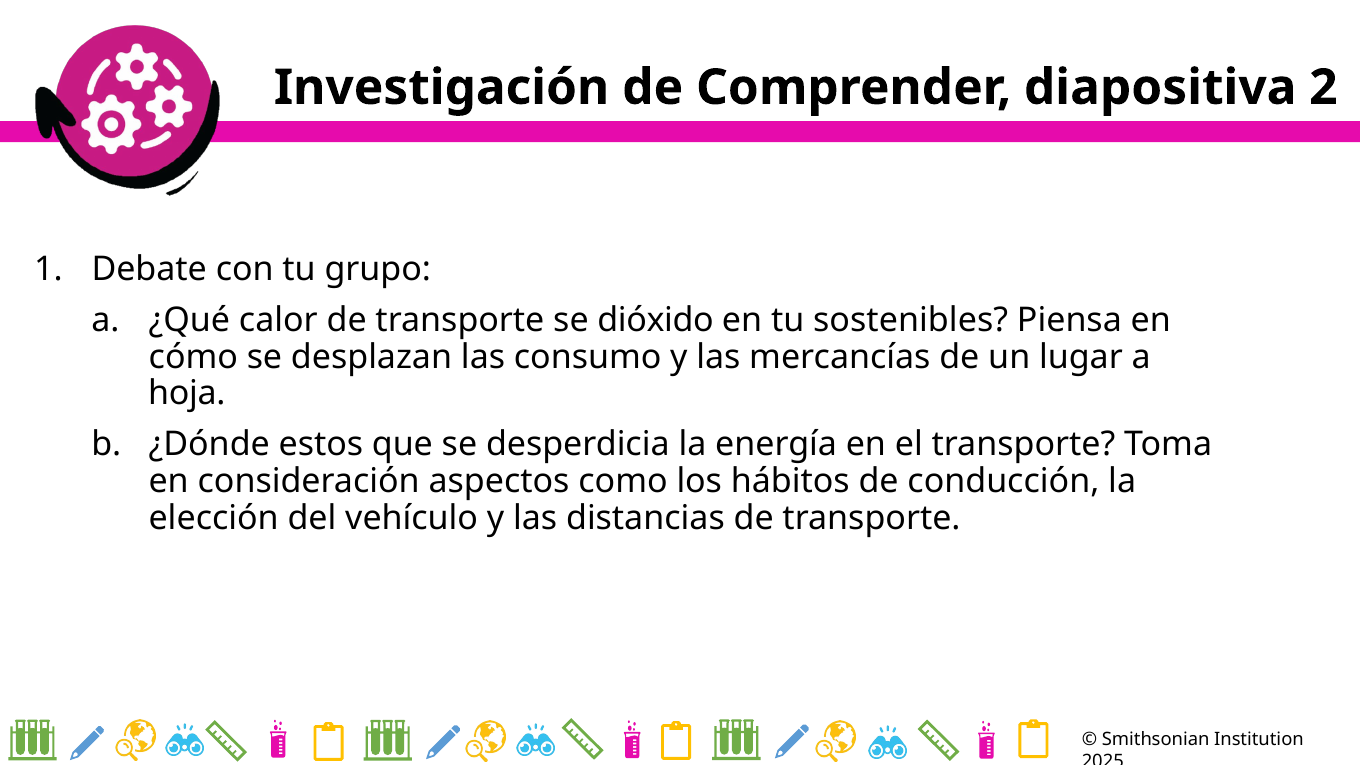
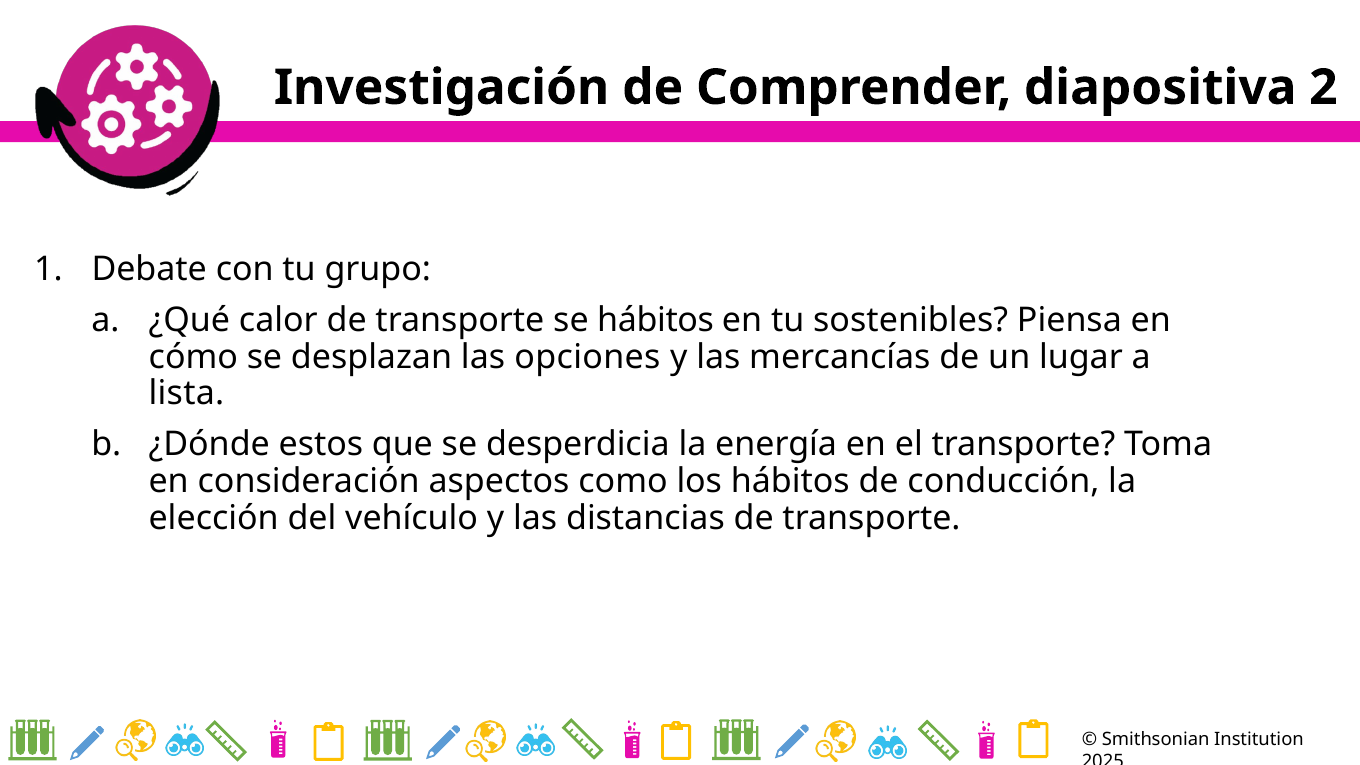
se dióxido: dióxido -> hábitos (656, 320)
consumo: consumo -> opciones (587, 357)
hoja: hoja -> lista (186, 394)
